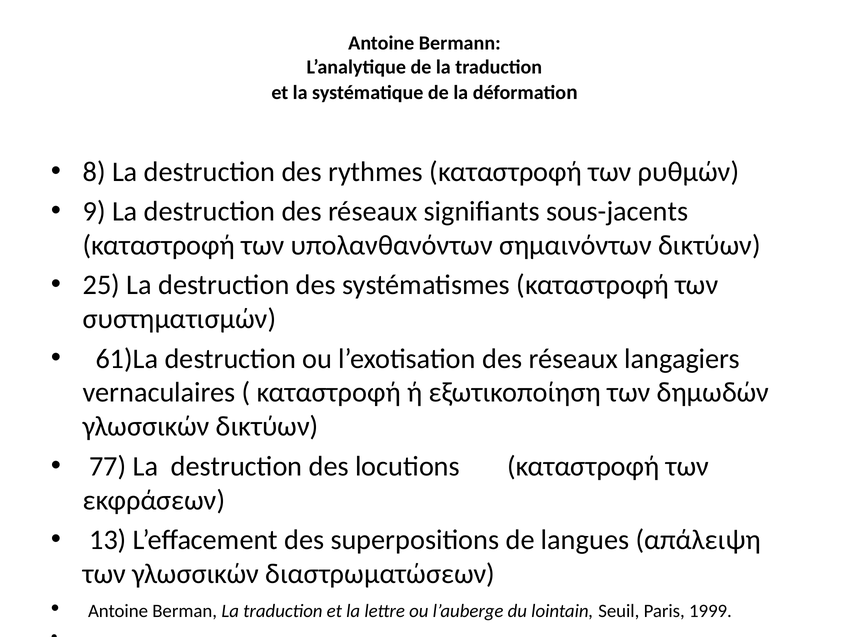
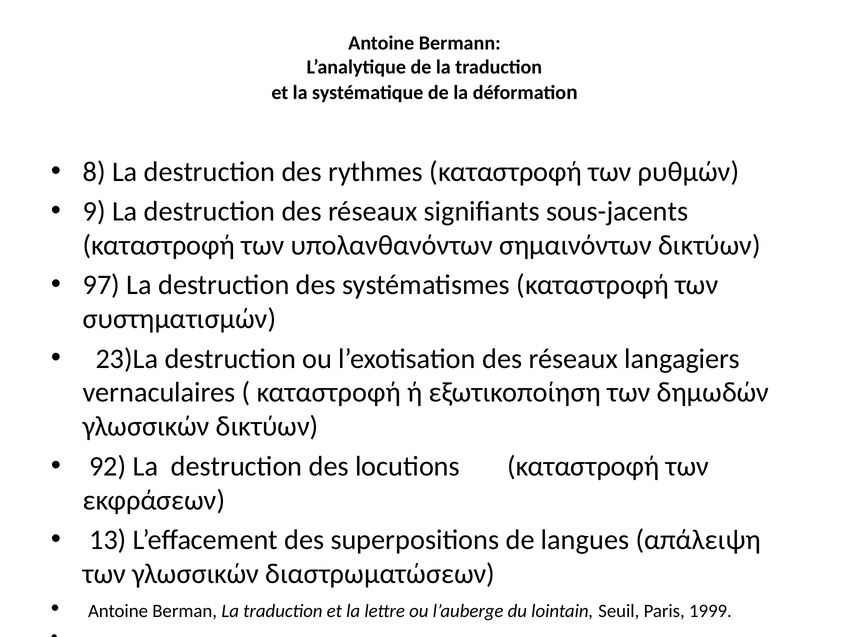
25: 25 -> 97 (101, 285)
61)La: 61)La -> 23)La (127, 359)
77: 77 -> 92 (108, 466)
